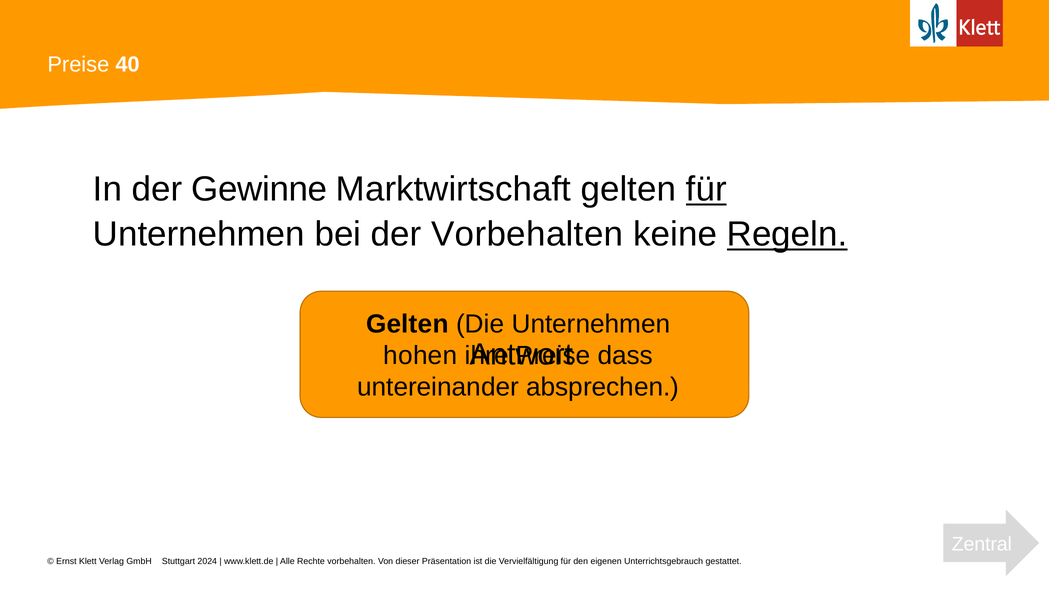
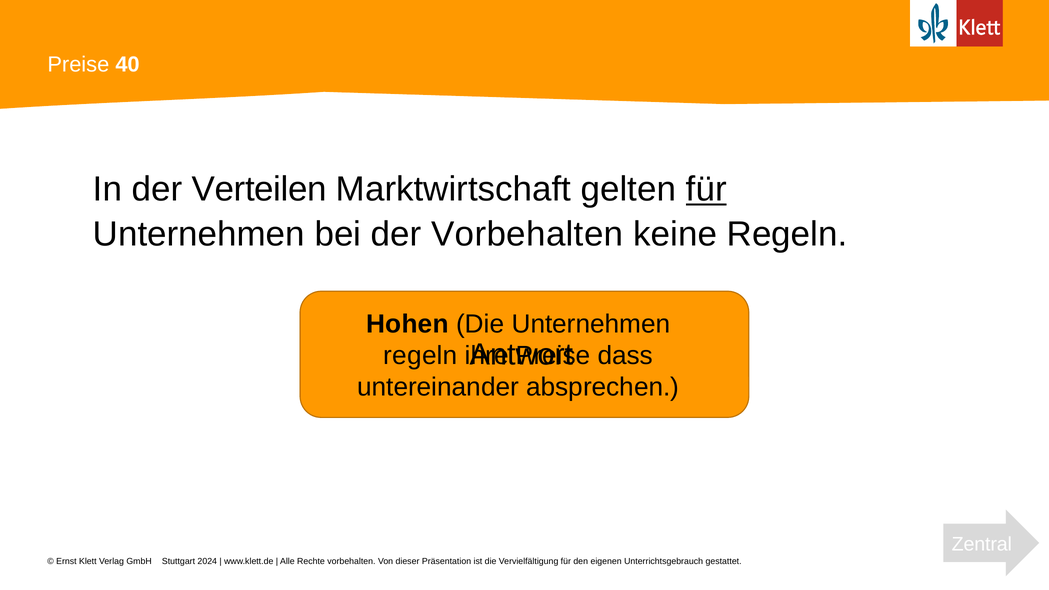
Gewinne: Gewinne -> Verteilen (259, 189)
Regeln underline: present -> none (787, 234)
Gelten: Gelten -> Hohen (407, 324)
hohen: hohen -> regeln (420, 356)
